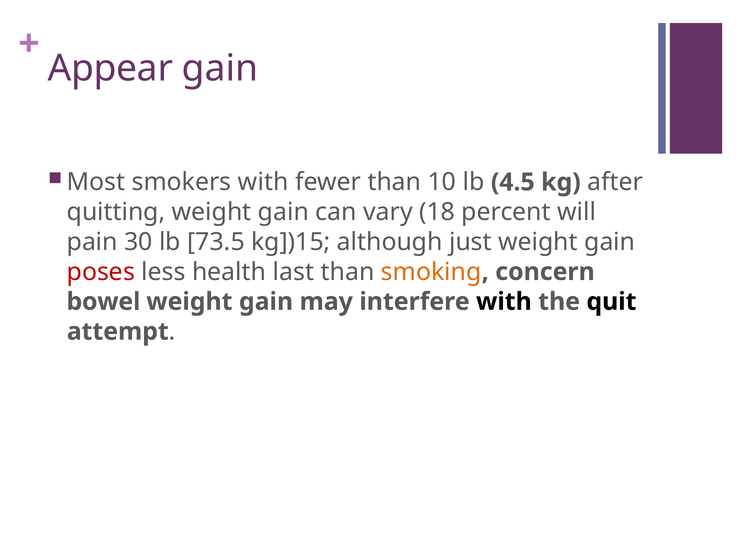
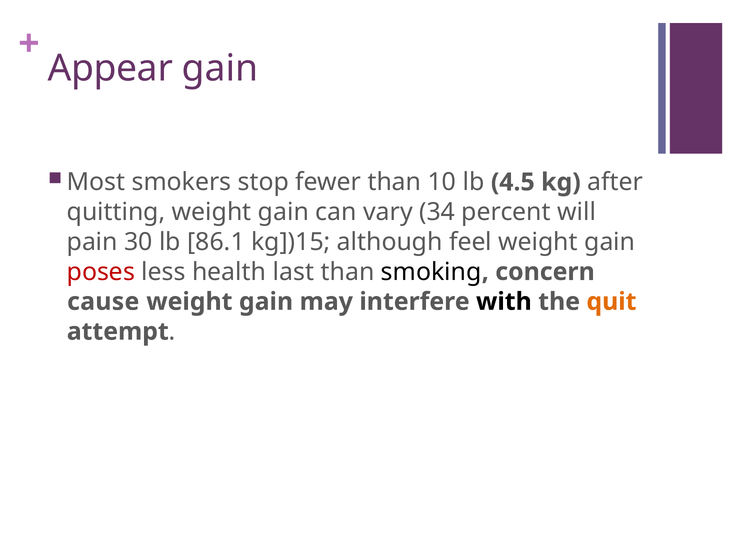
smokers with: with -> stop (263, 182)
18: 18 -> 34 (437, 212)
73.5: 73.5 -> 86.1 (216, 242)
just: just -> feel (471, 242)
smoking colour: orange -> black (431, 272)
bowel: bowel -> cause (103, 301)
quit colour: black -> orange (611, 301)
